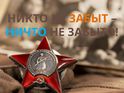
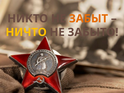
НИЧТО colour: light blue -> yellow (26, 32)
